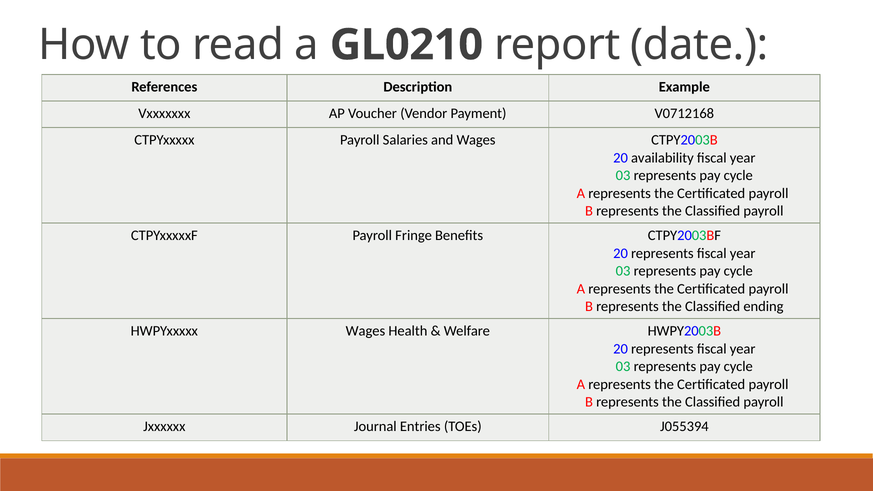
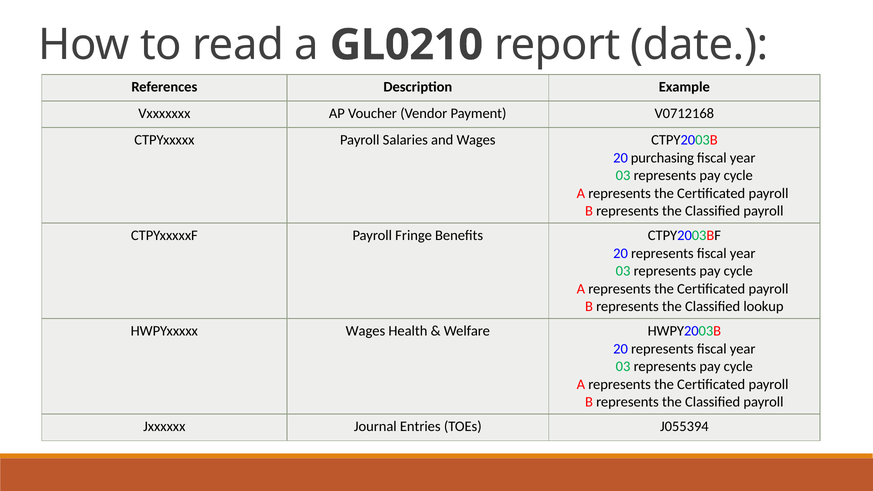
availability: availability -> purchasing (662, 158)
ending: ending -> lookup (763, 307)
